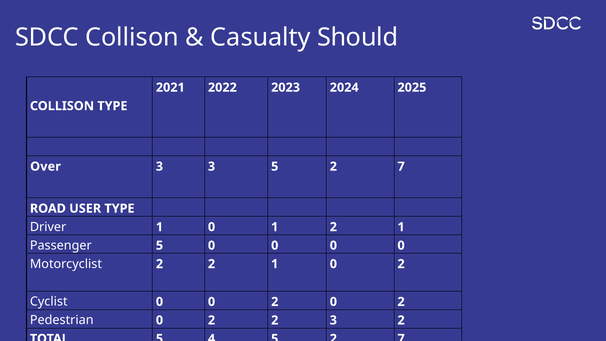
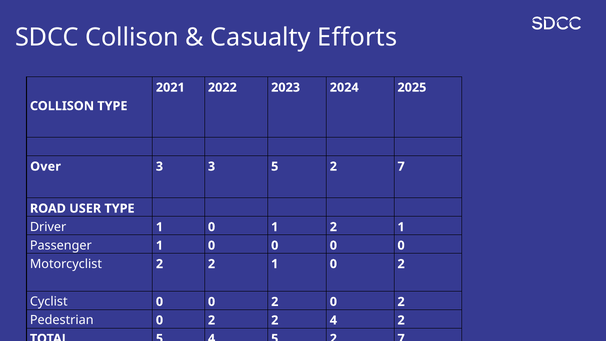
Should: Should -> Efforts (357, 38)
Passenger 5: 5 -> 1 (159, 245)
2 3: 3 -> 4 (333, 320)
